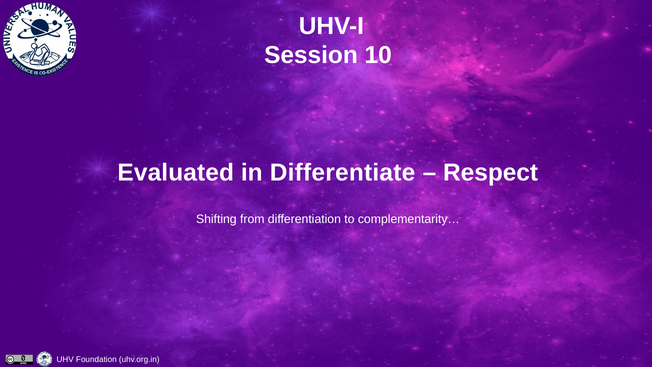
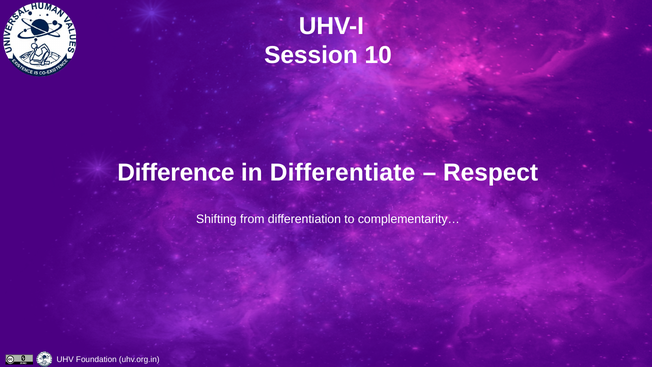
Evaluated: Evaluated -> Difference (176, 173)
